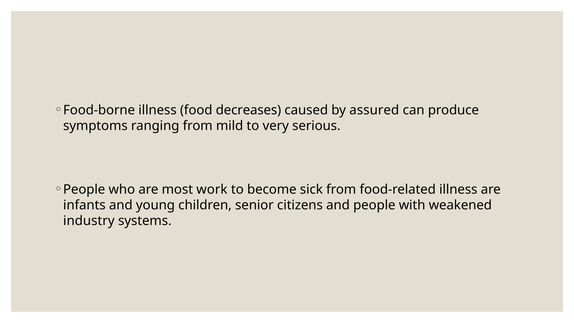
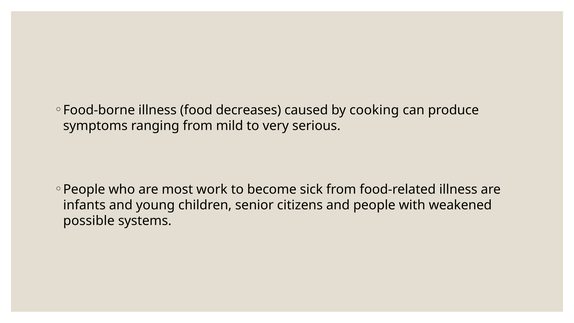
assured: assured -> cooking (374, 110)
industry: industry -> possible (89, 221)
